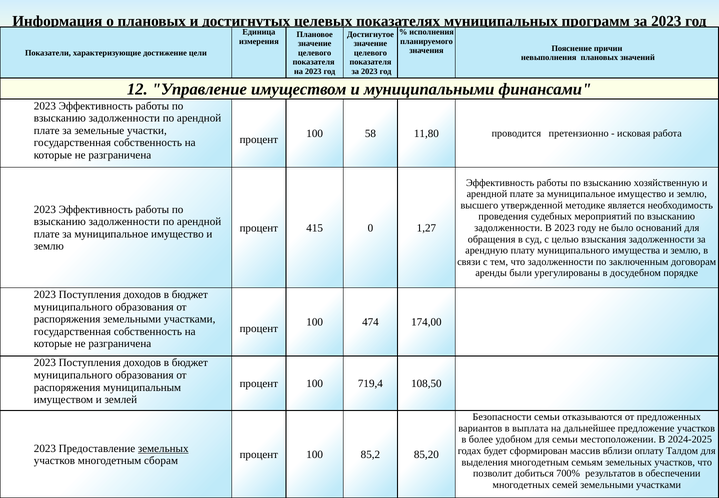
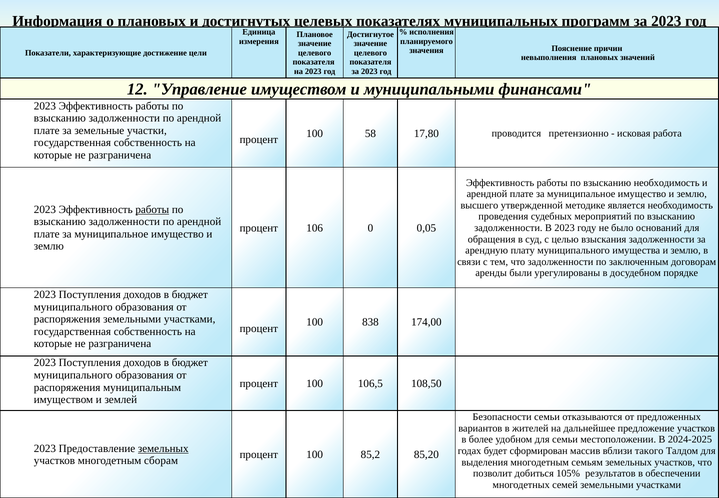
11,80: 11,80 -> 17,80 (426, 133)
взысканию хозяйственную: хозяйственную -> необходимость (667, 183)
работы underline: none -> present (152, 209)
415: 415 -> 106 (315, 228)
1,27: 1,27 -> 0,05 (426, 228)
474: 474 -> 838 (370, 322)
719,4: 719,4 -> 106,5 (370, 383)
выплата: выплата -> жителей (530, 428)
оплату: оплату -> такого (649, 451)
700%: 700% -> 105% (568, 473)
